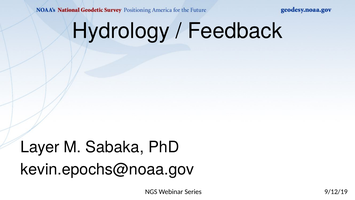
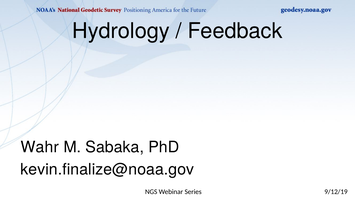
Layer: Layer -> Wahr (40, 147)
kevin.epochs@noaa.gov: kevin.epochs@noaa.gov -> kevin.finalize@noaa.gov (107, 169)
